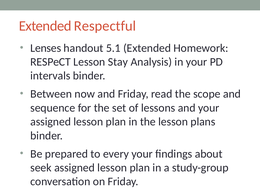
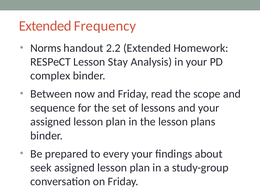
Respectful: Respectful -> Frequency (105, 26)
Lenses: Lenses -> Norms (46, 48)
5.1: 5.1 -> 2.2 (113, 48)
intervals: intervals -> complex (50, 76)
